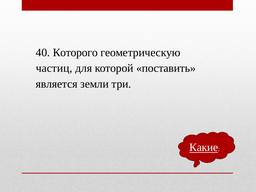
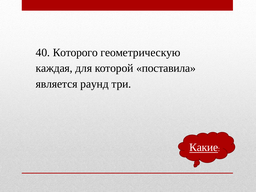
частиц: частиц -> каждая (54, 68)
поставить: поставить -> поставила (166, 68)
земли: земли -> раунд (95, 84)
